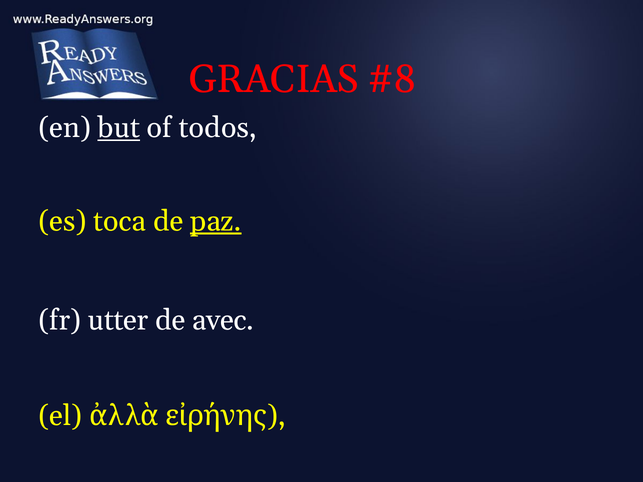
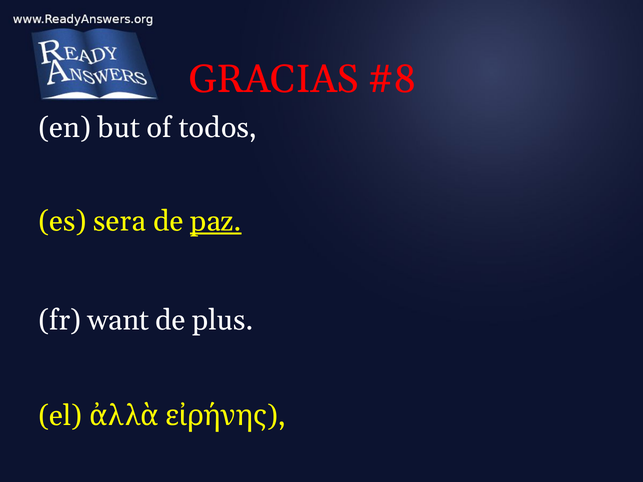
but underline: present -> none (119, 128)
toca: toca -> sera (120, 221)
utter: utter -> want (118, 320)
avec: avec -> plus (223, 320)
